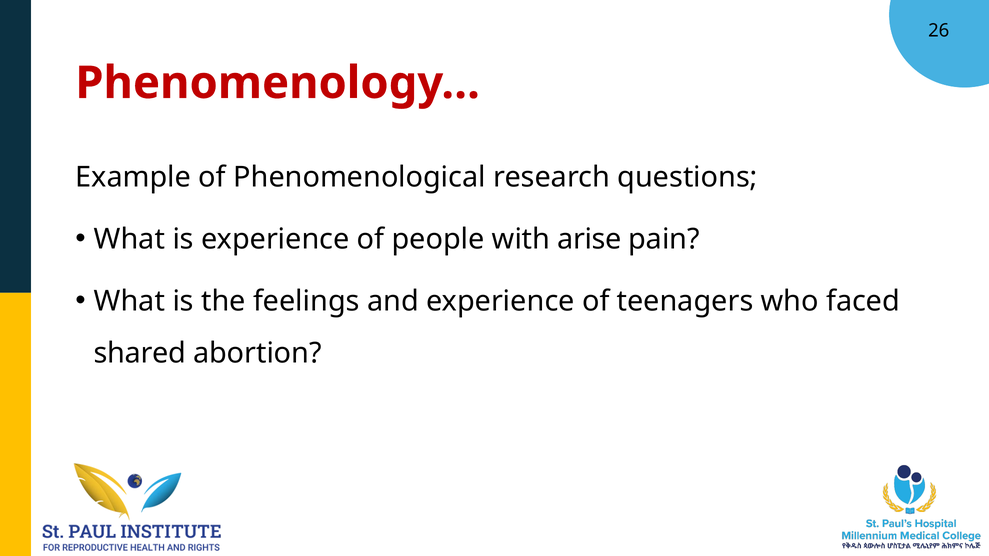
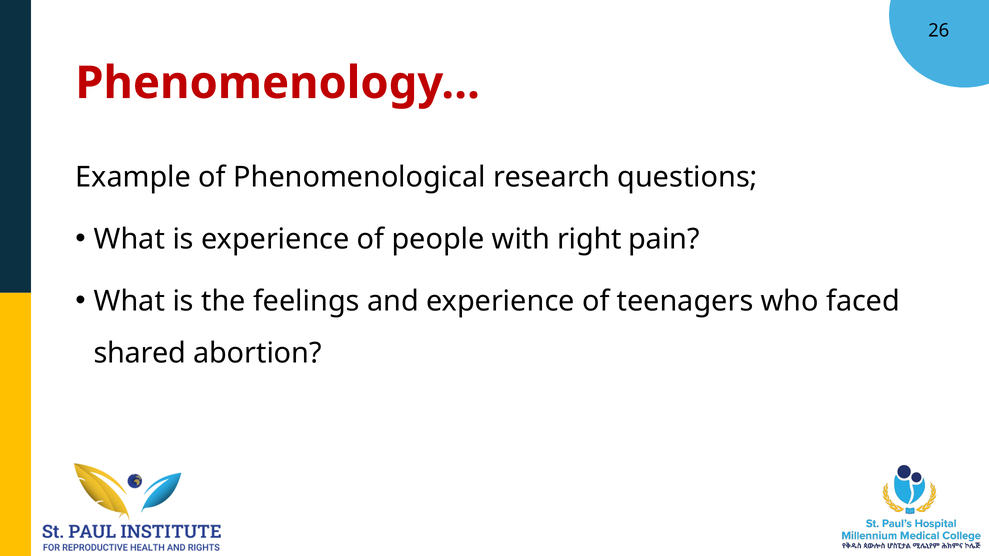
arise: arise -> right (589, 239)
